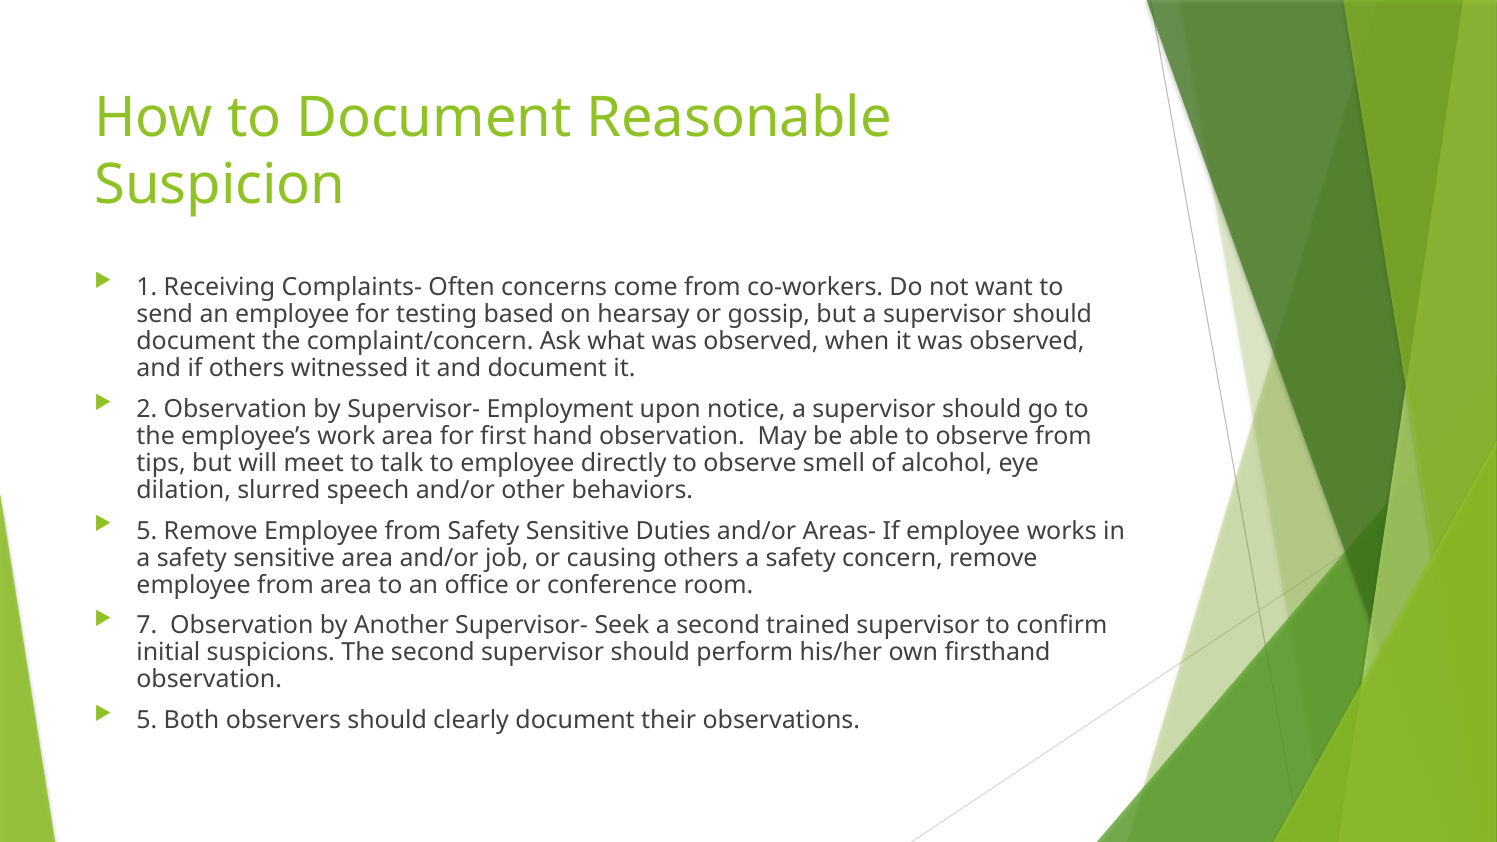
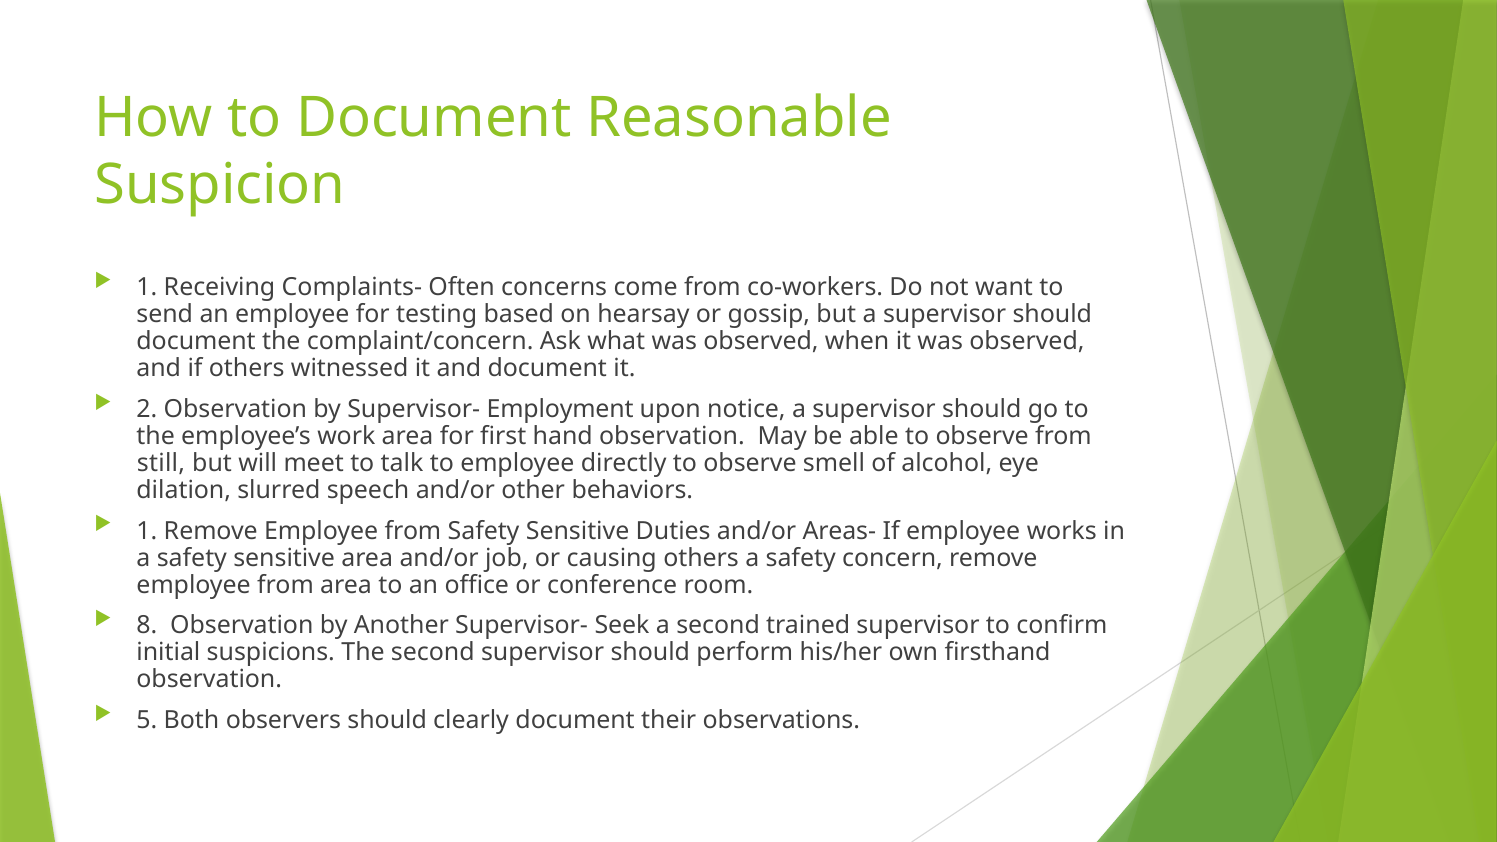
tips: tips -> still (161, 463)
5: 5 -> 1 (147, 531)
7: 7 -> 8 (147, 626)
